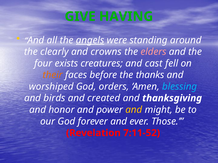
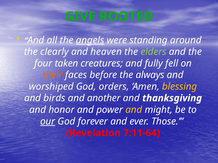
HAVING: HAVING -> ROOTED (126, 17)
crowns: crowns -> heaven (106, 52)
elders colour: pink -> light green (154, 52)
exists: exists -> taken (66, 64)
cast: cast -> fully (154, 64)
thanks: thanks -> always (150, 75)
blessing colour: light blue -> yellow (180, 87)
created: created -> another (104, 98)
our underline: none -> present (48, 122)
7:11-52: 7:11-52 -> 7:11-64 (142, 133)
